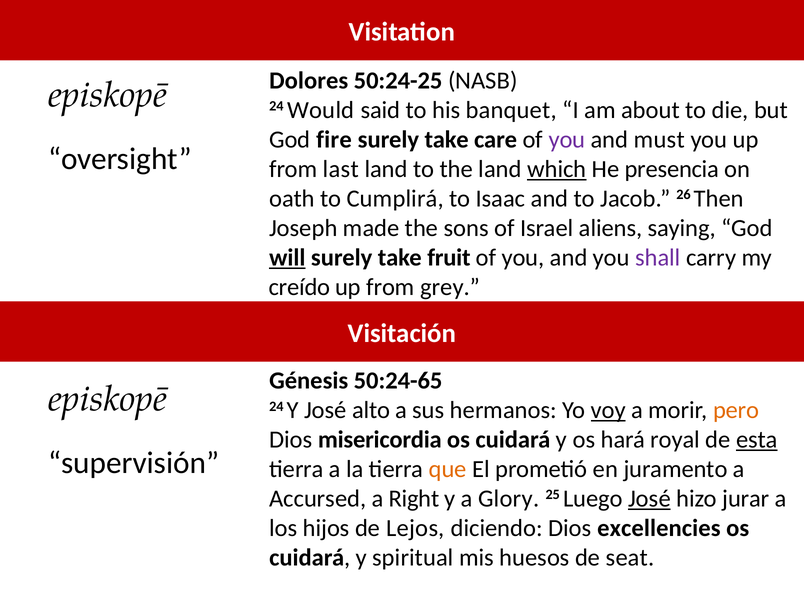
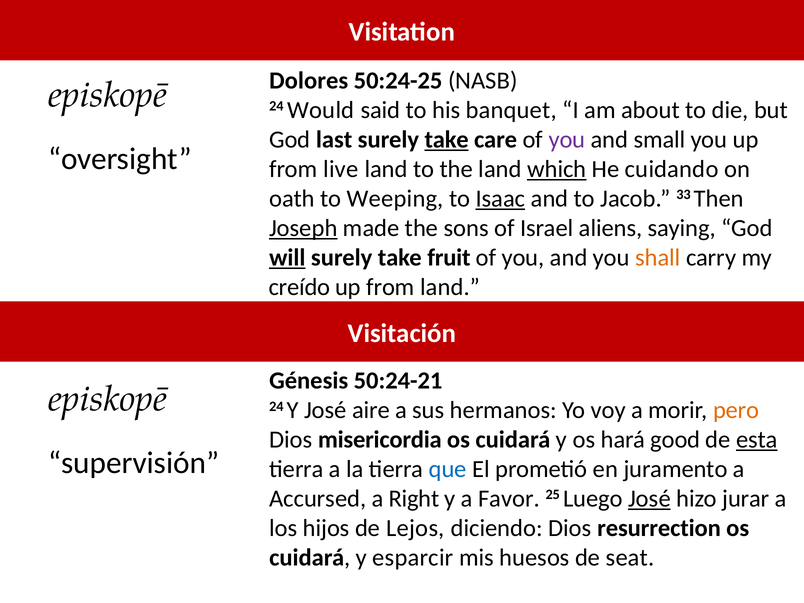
fire: fire -> last (334, 140)
take underline: none -> present (447, 140)
must: must -> small (659, 140)
last: last -> live (341, 169)
presencia: presencia -> cuidando (672, 169)
Cumplirá: Cumplirá -> Weeping (395, 199)
Isaac underline: none -> present (500, 199)
26: 26 -> 33 (683, 195)
Joseph underline: none -> present (303, 228)
shall colour: purple -> orange (658, 257)
from grey: grey -> land (450, 287)
50:24-65: 50:24-65 -> 50:24-21 (398, 381)
alto: alto -> aire (371, 410)
voy underline: present -> none (608, 410)
royal: royal -> good (675, 440)
que colour: orange -> blue (448, 469)
Glory: Glory -> Favor (509, 499)
excellencies: excellencies -> resurrection (659, 528)
spiritual: spiritual -> esparcir (413, 558)
